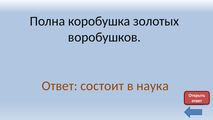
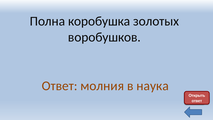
состоит: состоит -> молния (102, 86)
